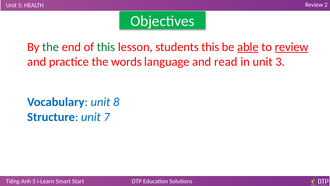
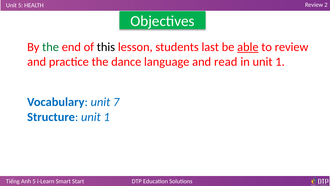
this colour: green -> black (106, 47)
students this: this -> last (210, 47)
review underline: present -> none (292, 47)
words: words -> dance (126, 62)
in unit 3: 3 -> 1 (280, 62)
8: 8 -> 7 (116, 102)
Structure unit 7: 7 -> 1 (107, 117)
